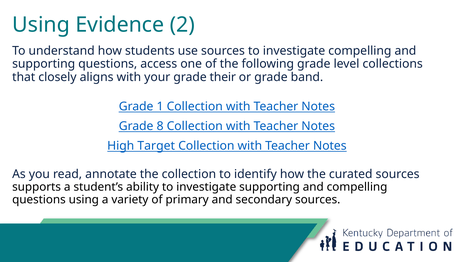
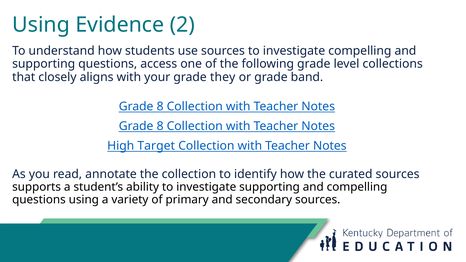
their: their -> they (223, 77)
1: 1 -> 8 (160, 107)
